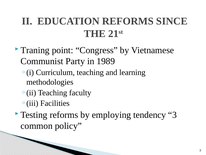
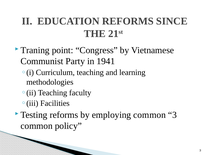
1989: 1989 -> 1941 (106, 61)
employing tendency: tendency -> common (150, 114)
